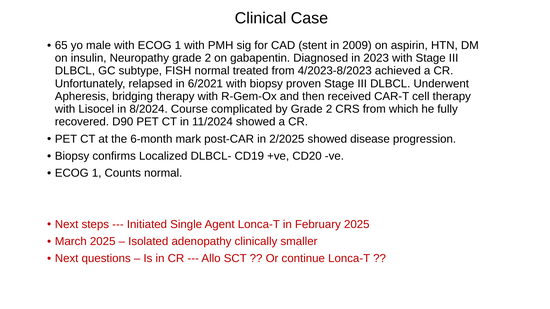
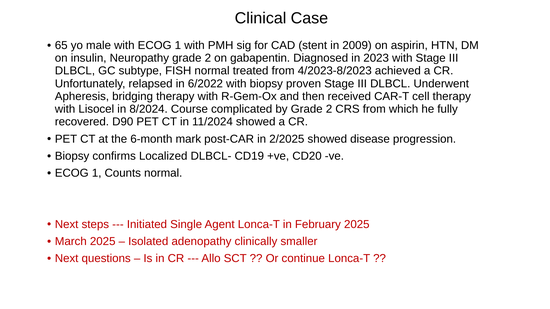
6/2021: 6/2021 -> 6/2022 (205, 84)
